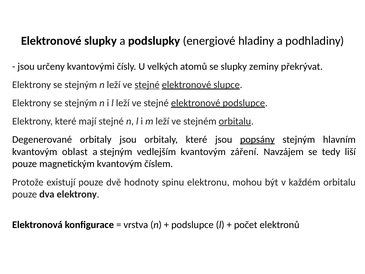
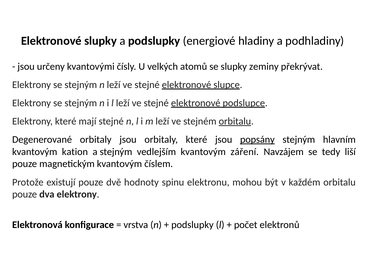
stejné underline: present -> none (147, 85)
oblast: oblast -> kation (75, 152)
podslupce: podslupce -> podslupky (192, 225)
